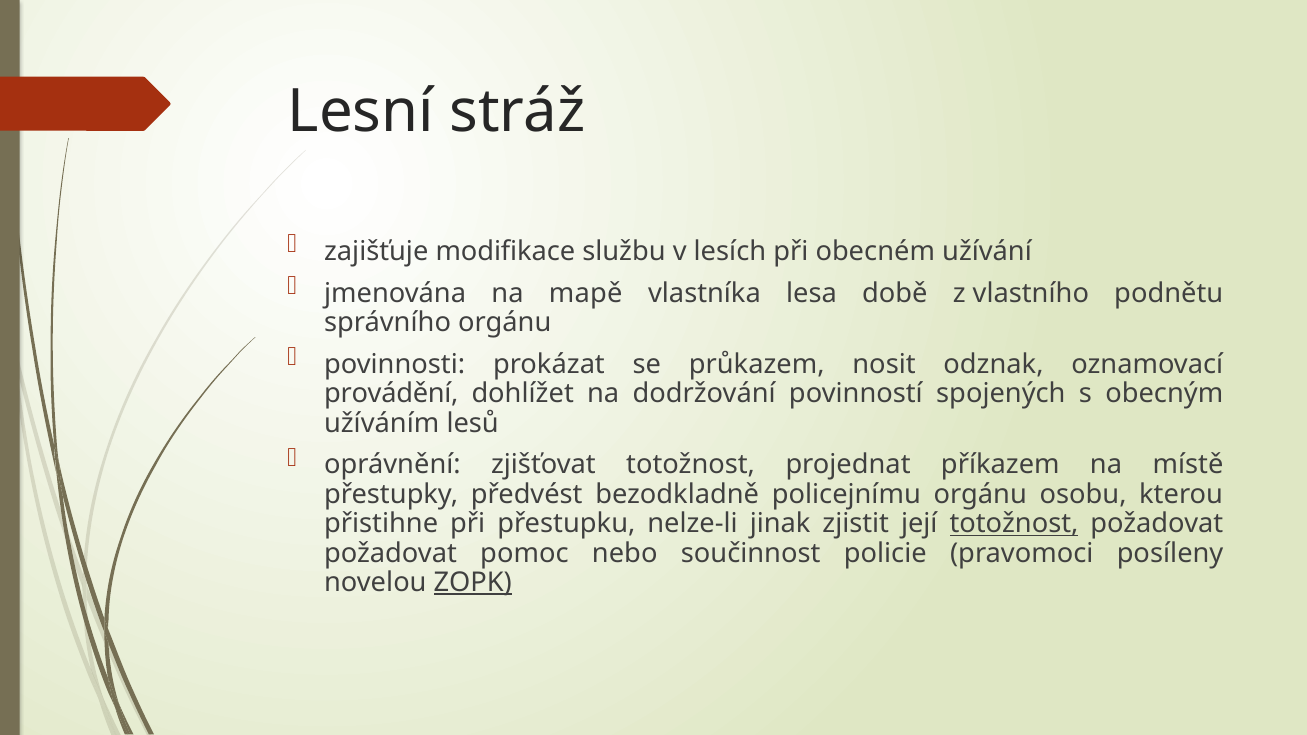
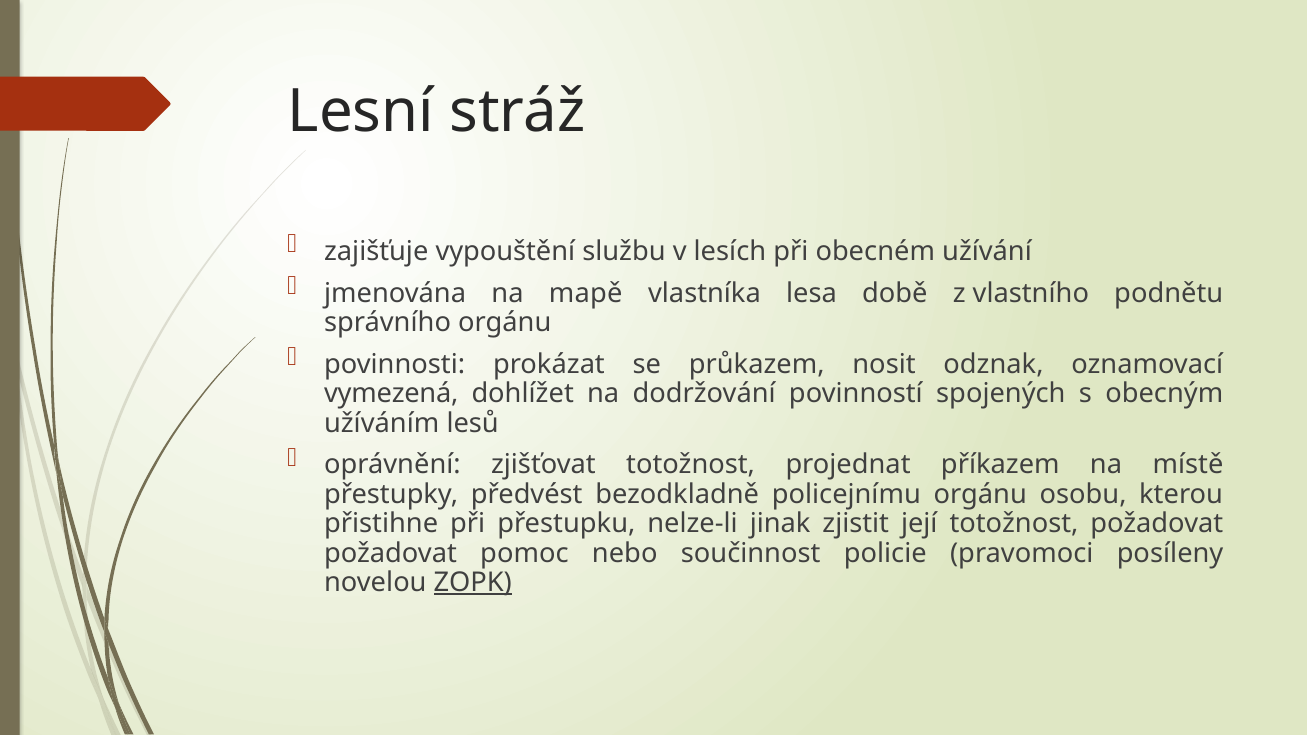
modifikace: modifikace -> vypouštění (505, 252)
provádění: provádění -> vymezená (391, 394)
totožnost underline: present -> none (1014, 524)
